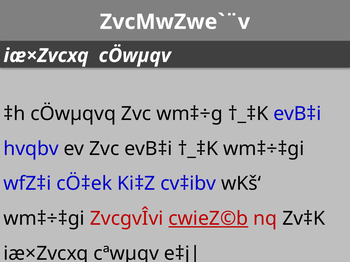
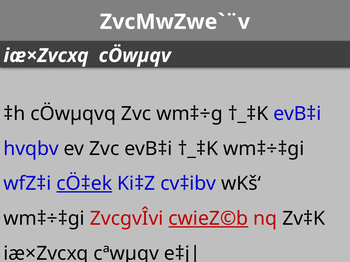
cÖ‡ek underline: none -> present (84, 184)
